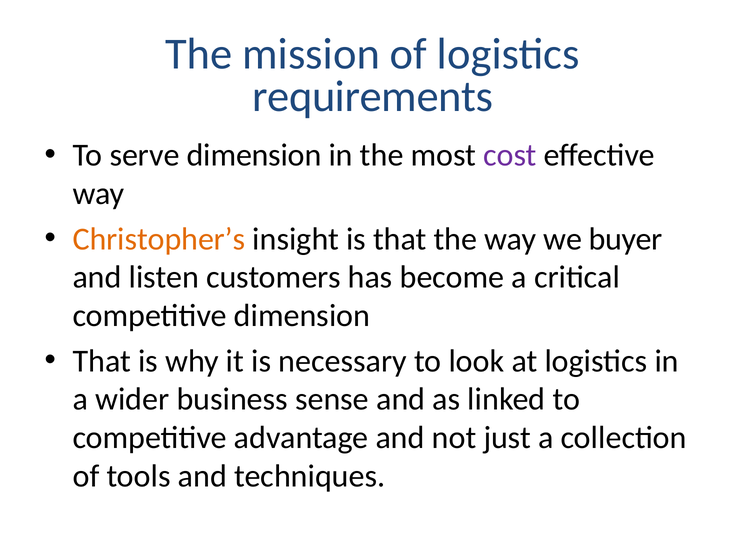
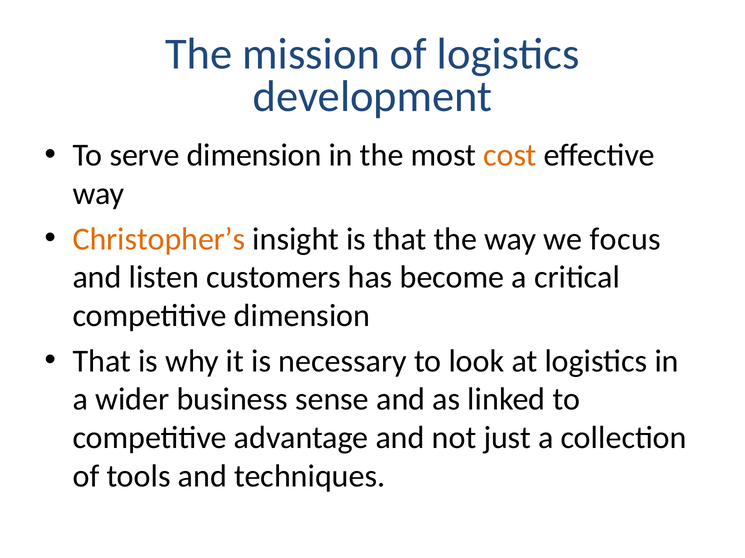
requirements: requirements -> development (373, 97)
cost colour: purple -> orange (510, 156)
buyer: buyer -> focus (625, 239)
